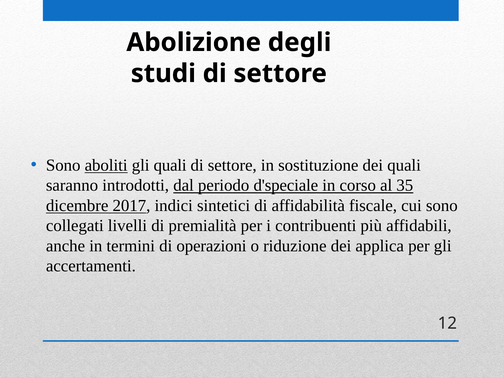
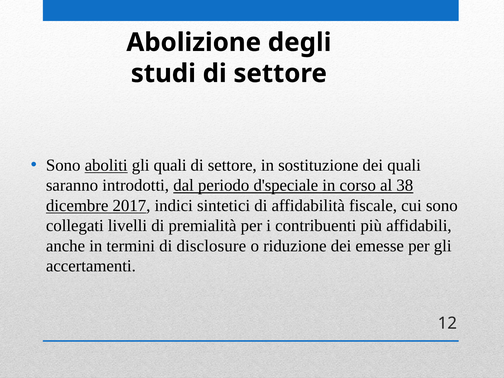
35: 35 -> 38 (405, 185)
operazioni: operazioni -> disclosure (211, 246)
applica: applica -> emesse (380, 246)
